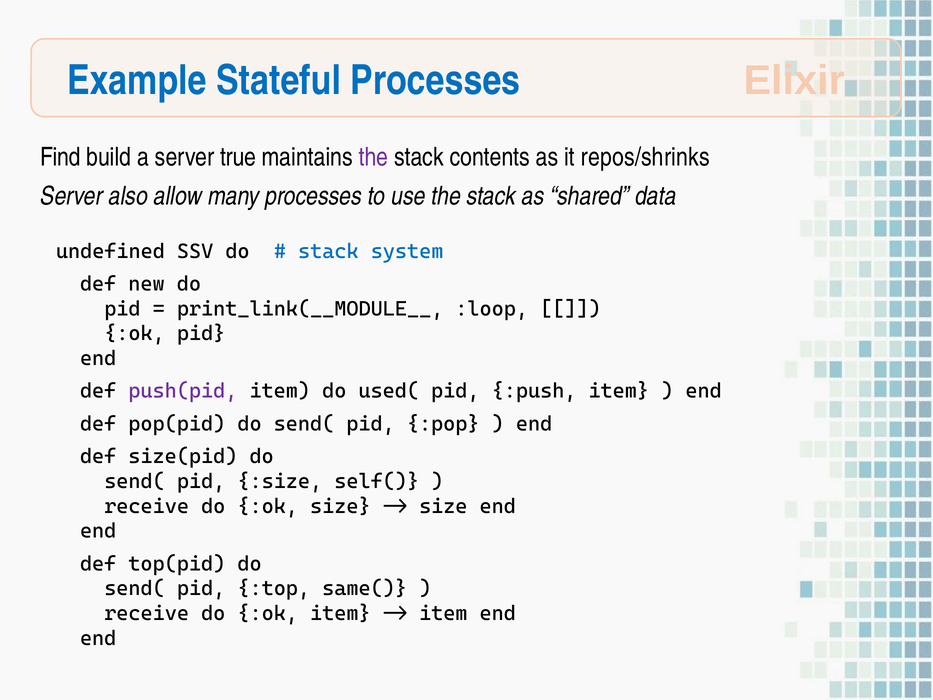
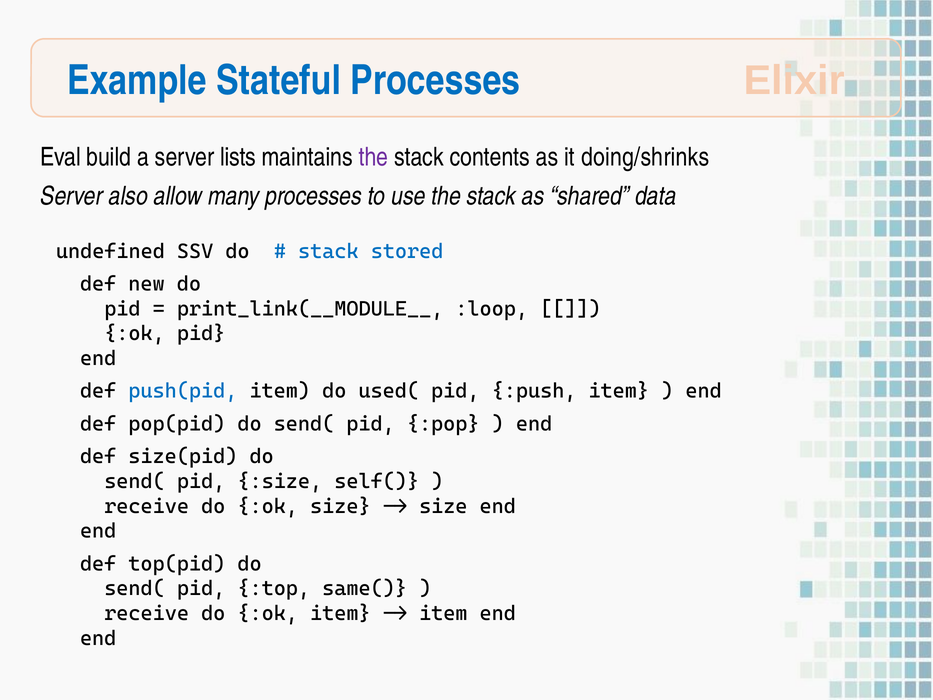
Find: Find -> Eval (60, 157)
true: true -> lists (238, 157)
repos/shrinks: repos/shrinks -> doing/shrinks (645, 157)
system: system -> stored (407, 251)
push(pid colour: purple -> blue (183, 391)
